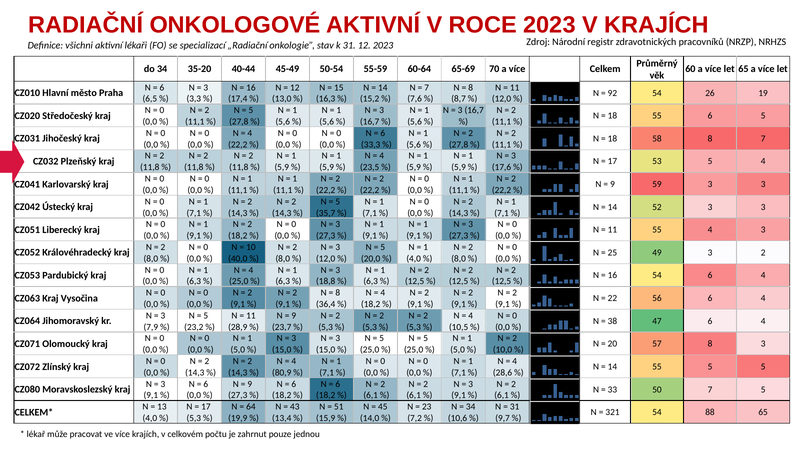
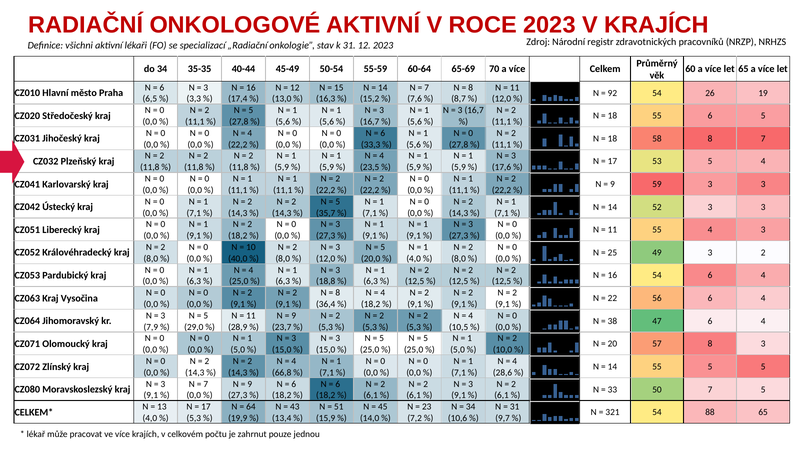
35-20: 35-20 -> 35-35 (200, 69)
2: 2 -> 0 (471, 133)
23,2: 23,2 -> 29,0 (194, 327)
80,9: 80,9 -> 66,8 (282, 373)
6: 6 -> 7 (206, 384)
